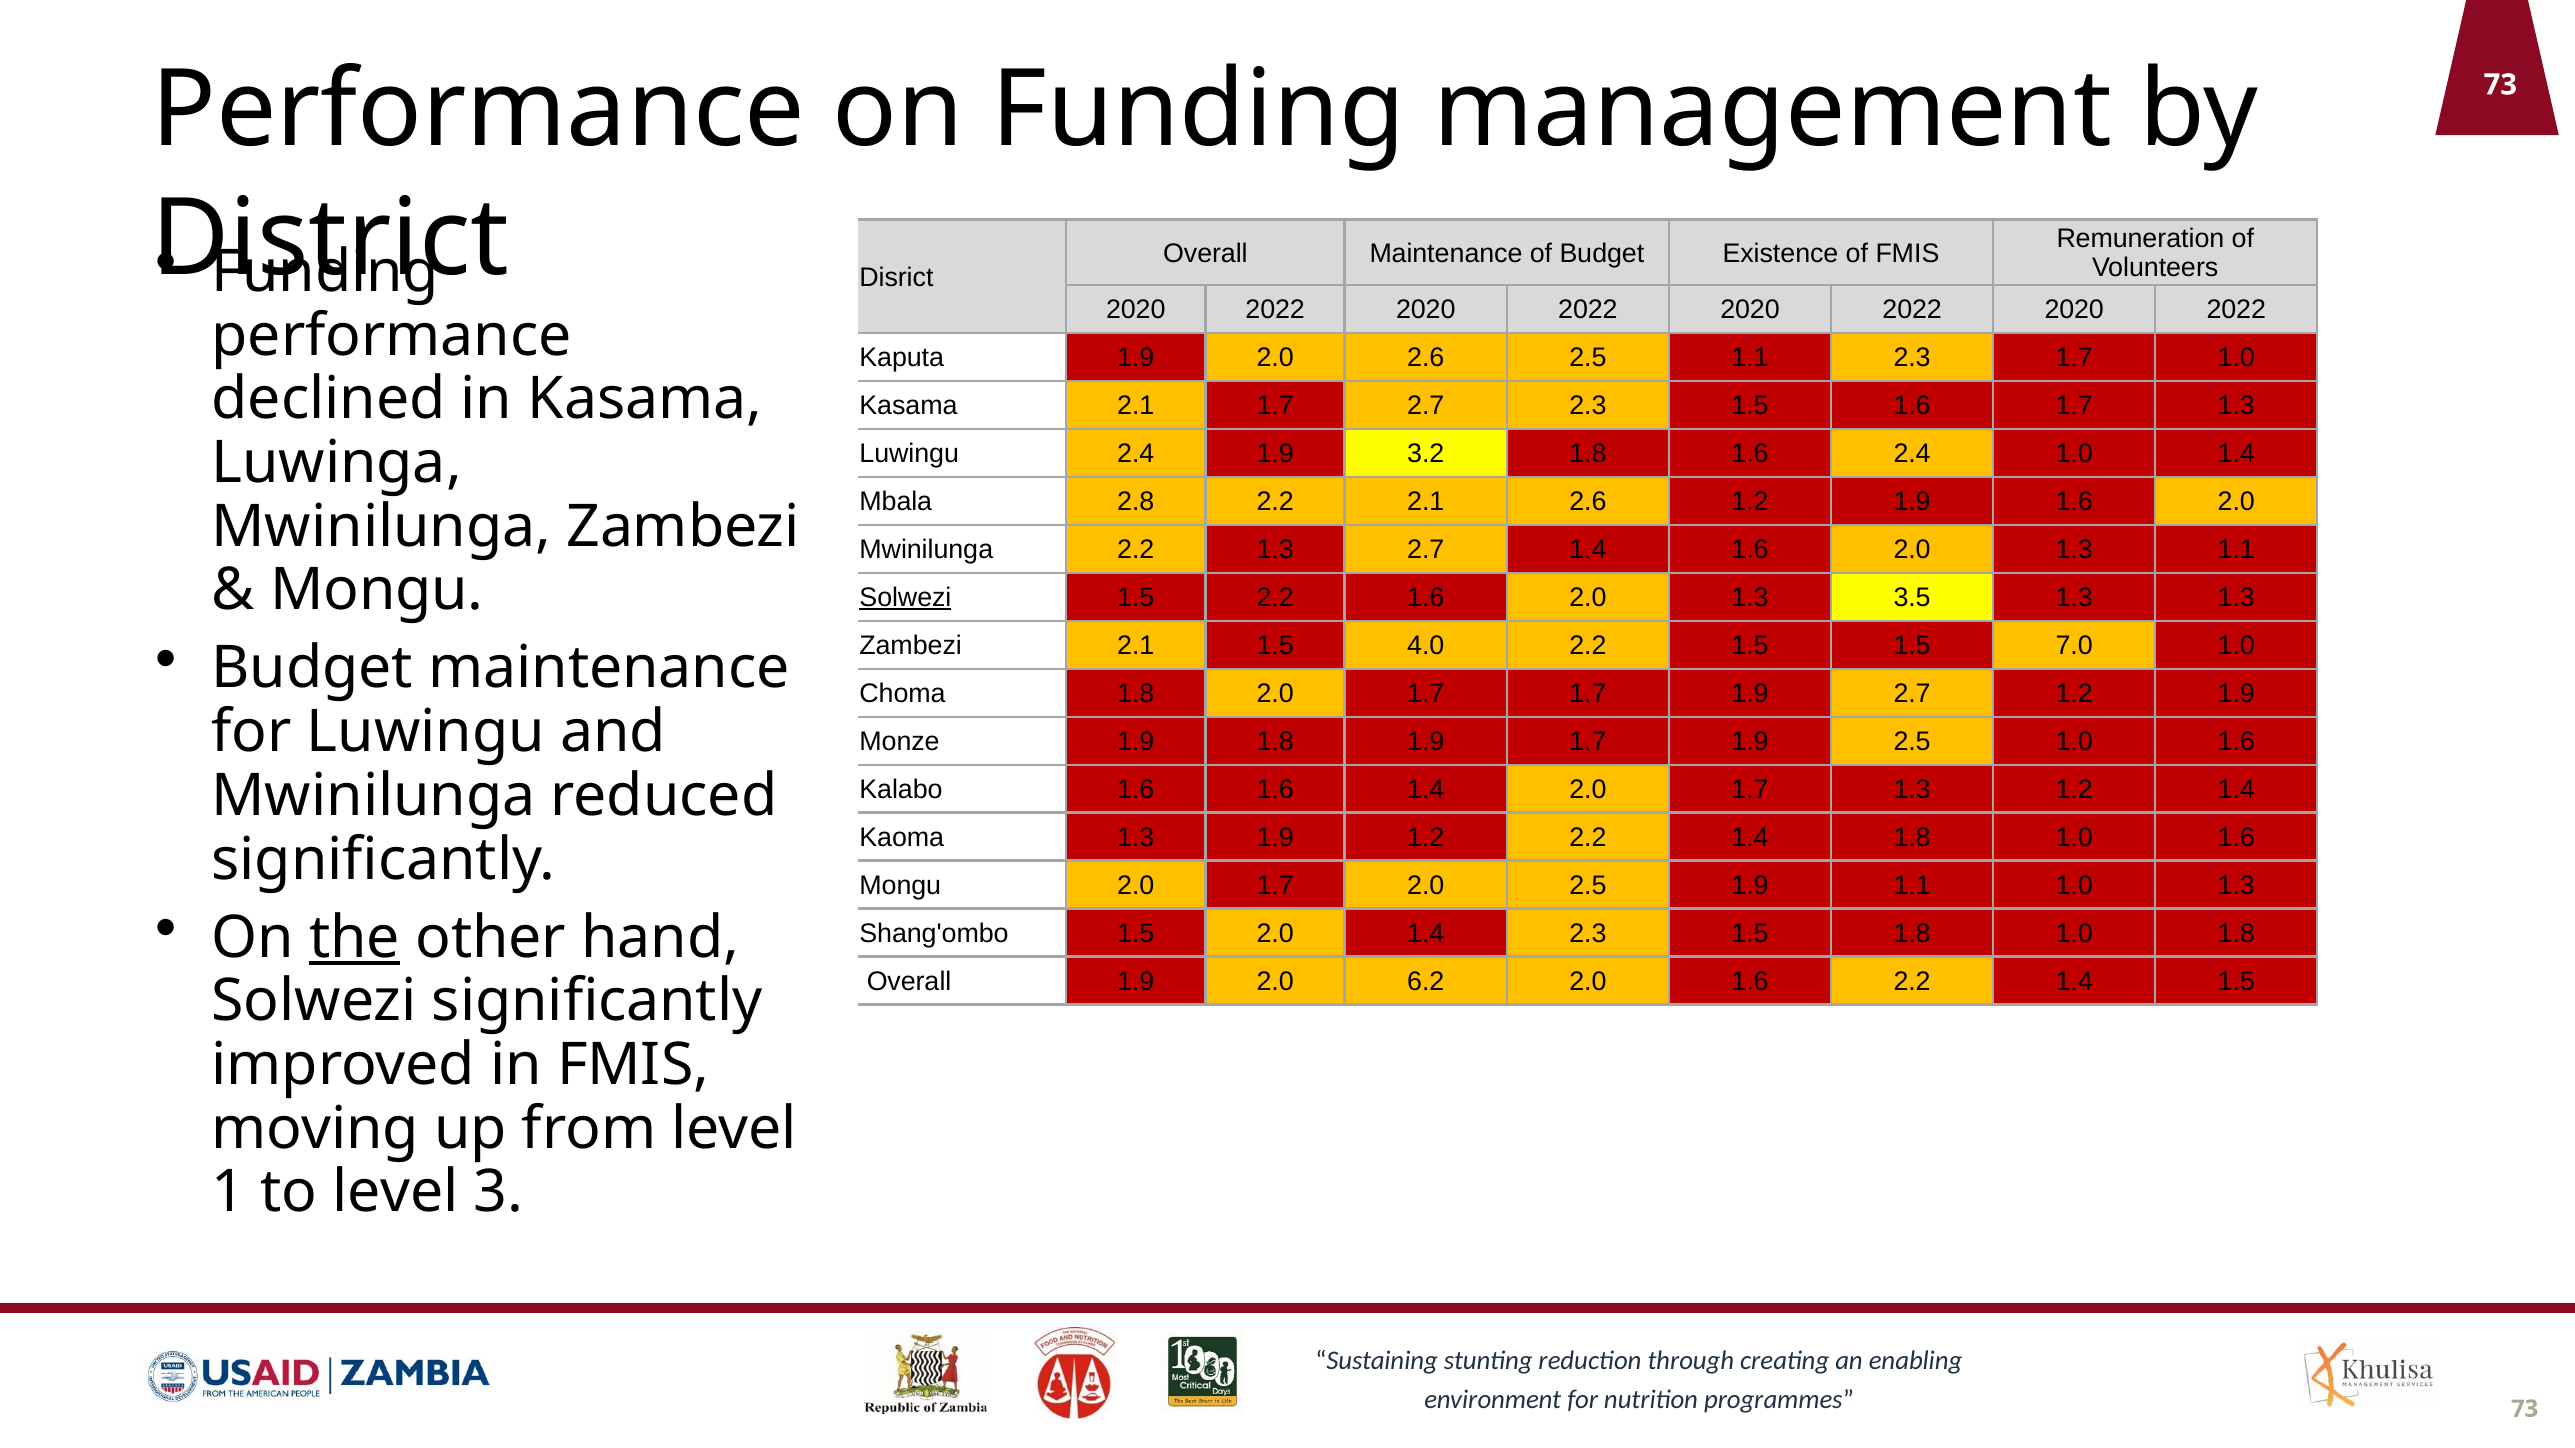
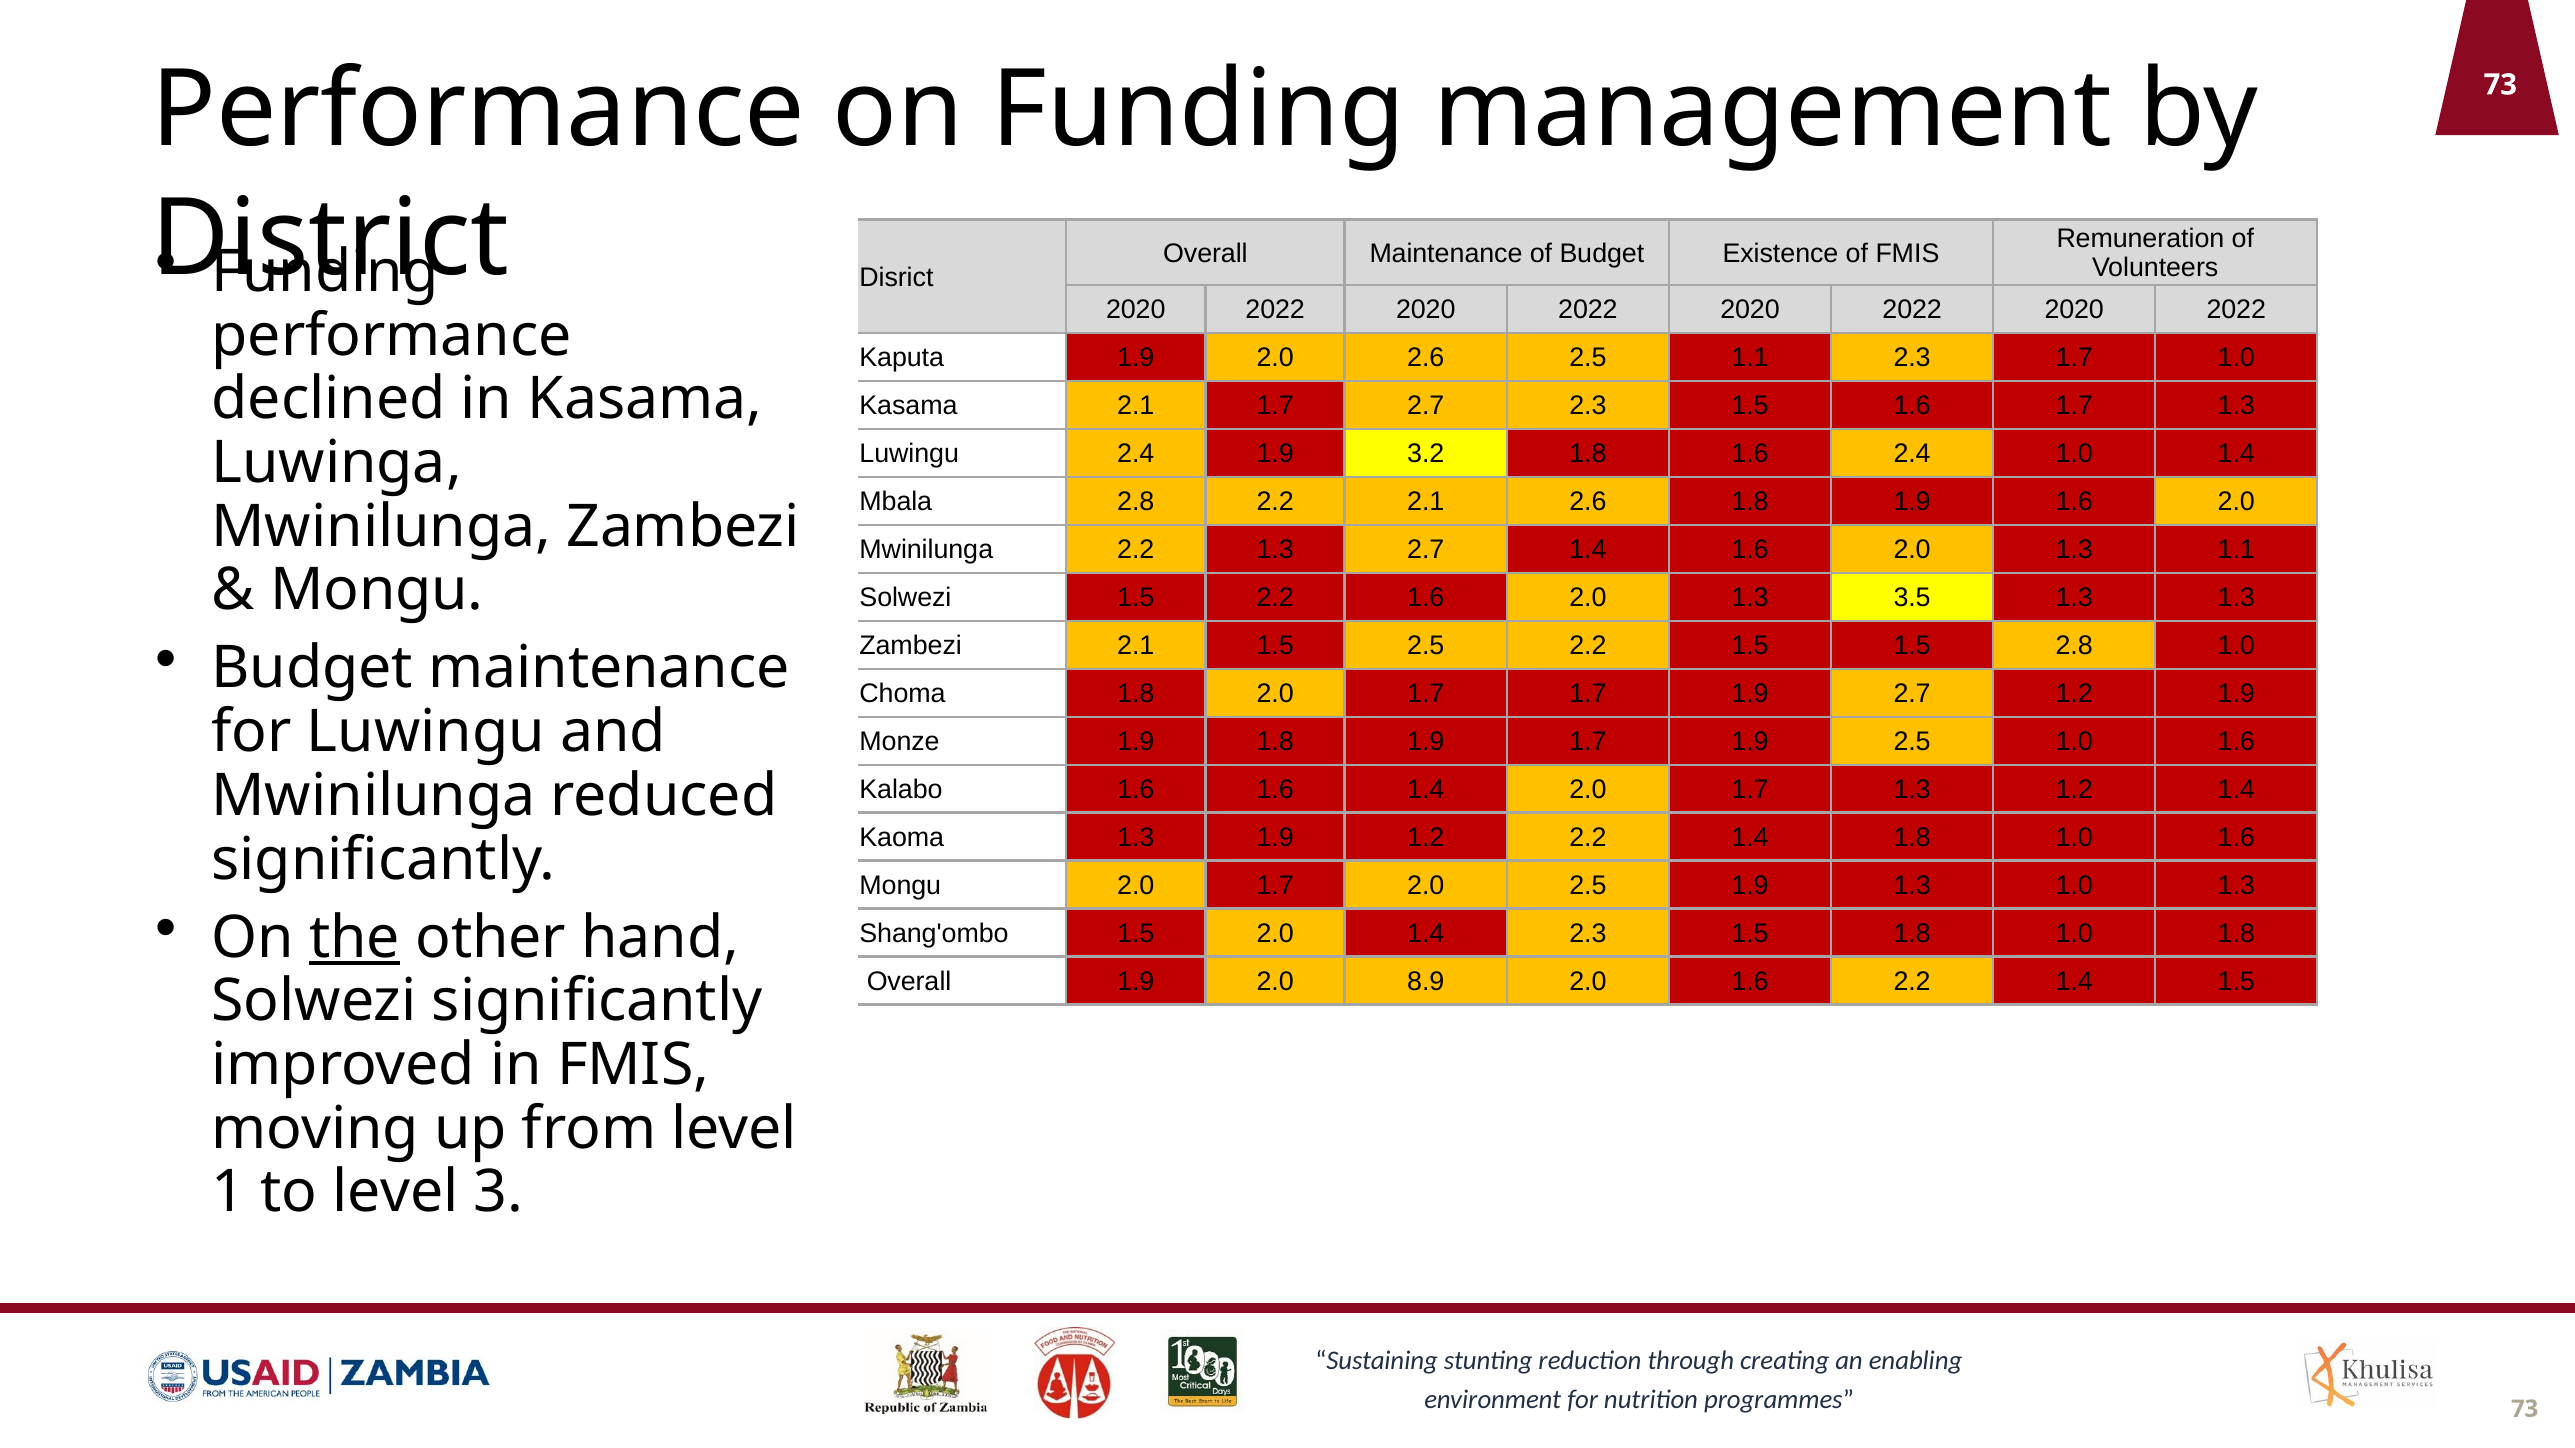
2.6 1.2: 1.2 -> 1.8 (1750, 502)
Solwezi underline: present -> none (905, 598)
1.5 4.0: 4.0 -> 2.5 (1426, 646)
1.5 7.0: 7.0 -> 2.8 (2074, 646)
1.9 1.1: 1.1 -> 1.3 (1912, 886)
6.2: 6.2 -> 8.9 (1426, 982)
